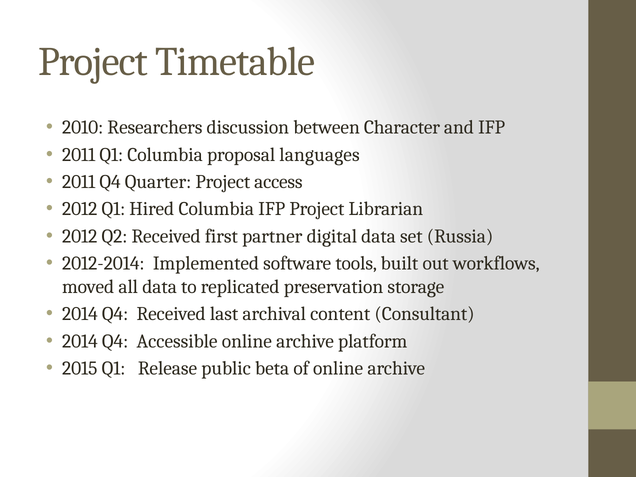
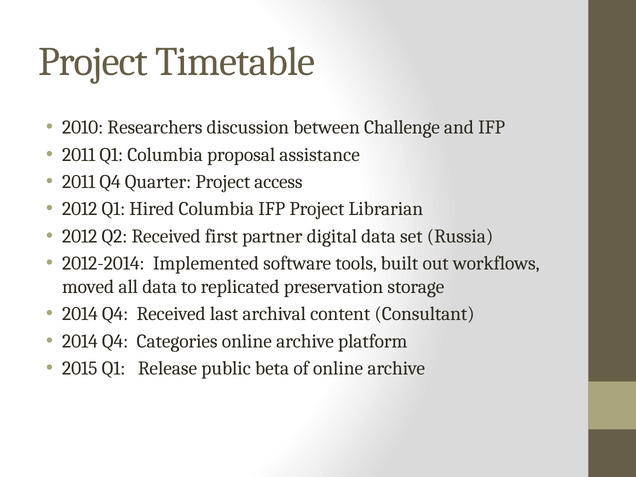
Character: Character -> Challenge (402, 127)
languages: languages -> assistance (320, 155)
Accessible: Accessible -> Categories (177, 341)
